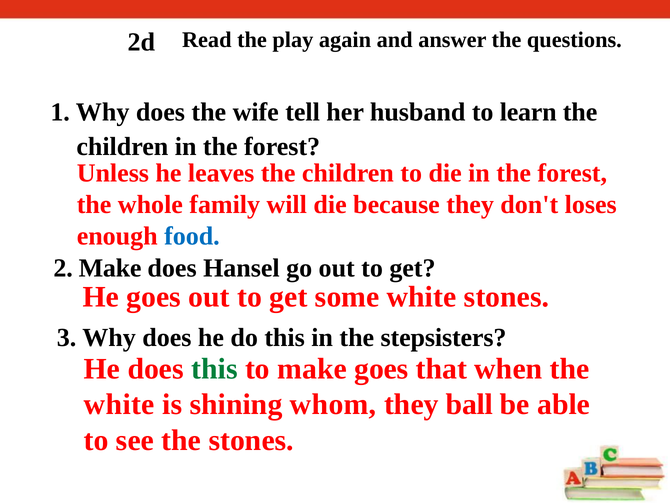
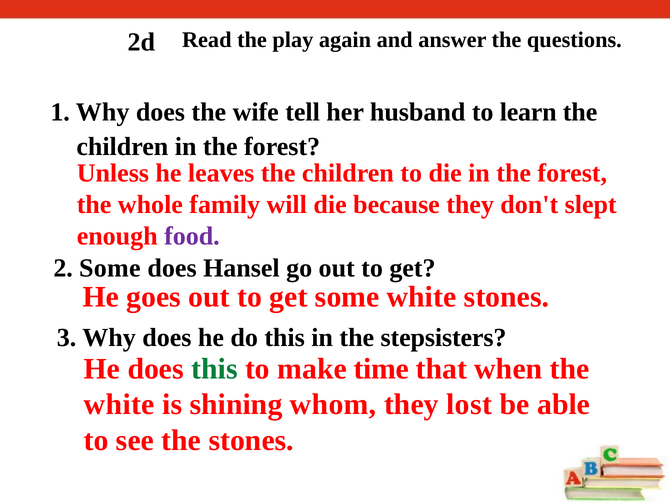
loses: loses -> slept (591, 204)
food colour: blue -> purple (192, 236)
2 Make: Make -> Some (110, 268)
make goes: goes -> time (381, 368)
ball: ball -> lost (469, 404)
